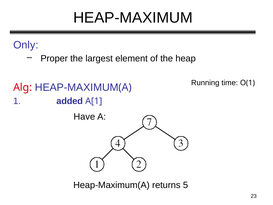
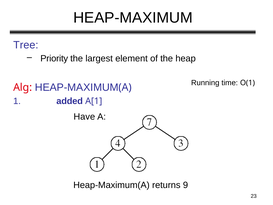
Only: Only -> Tree (26, 45)
Proper: Proper -> Priority (54, 58)
5: 5 -> 9 (185, 185)
